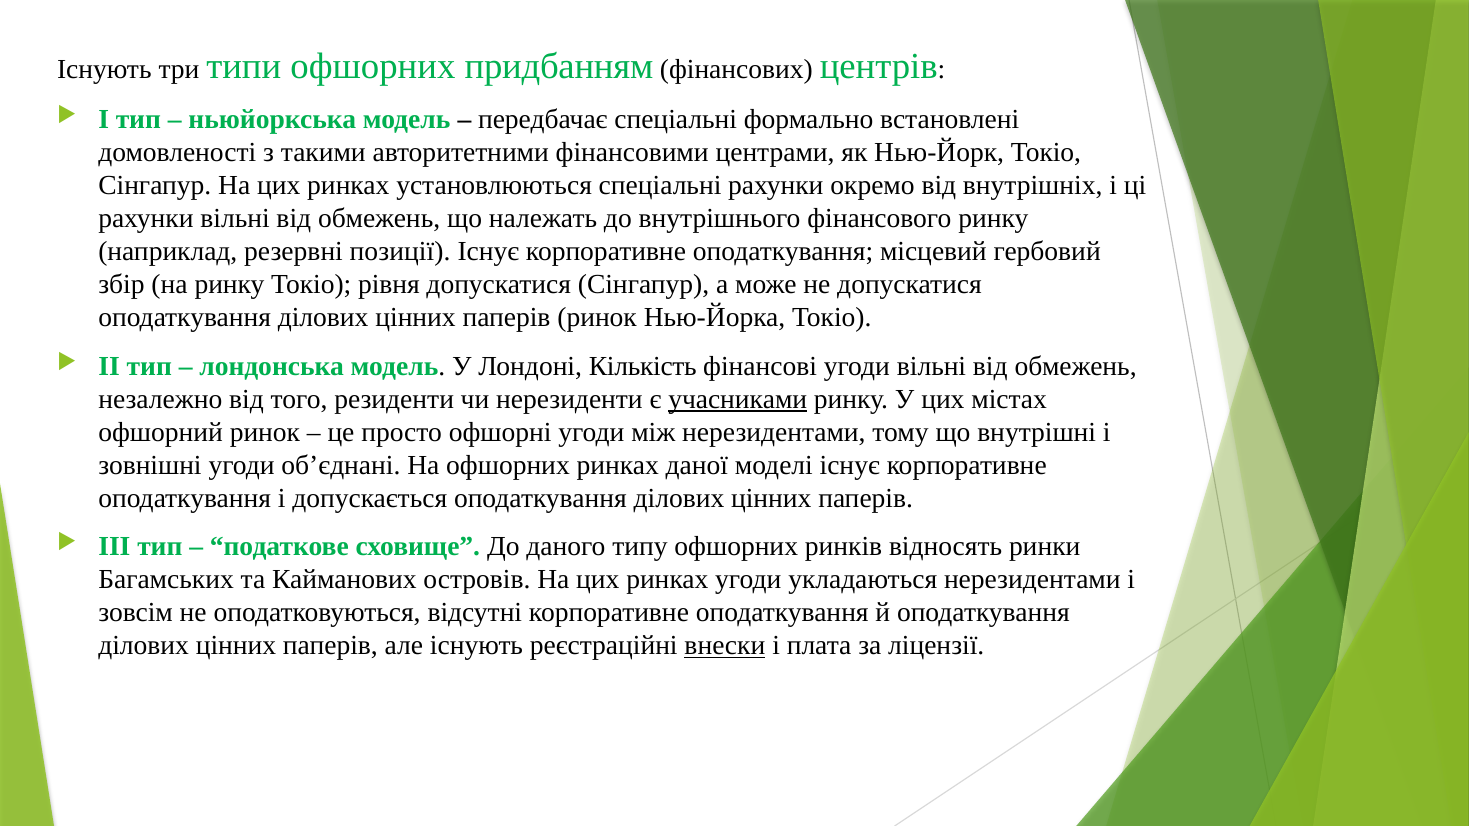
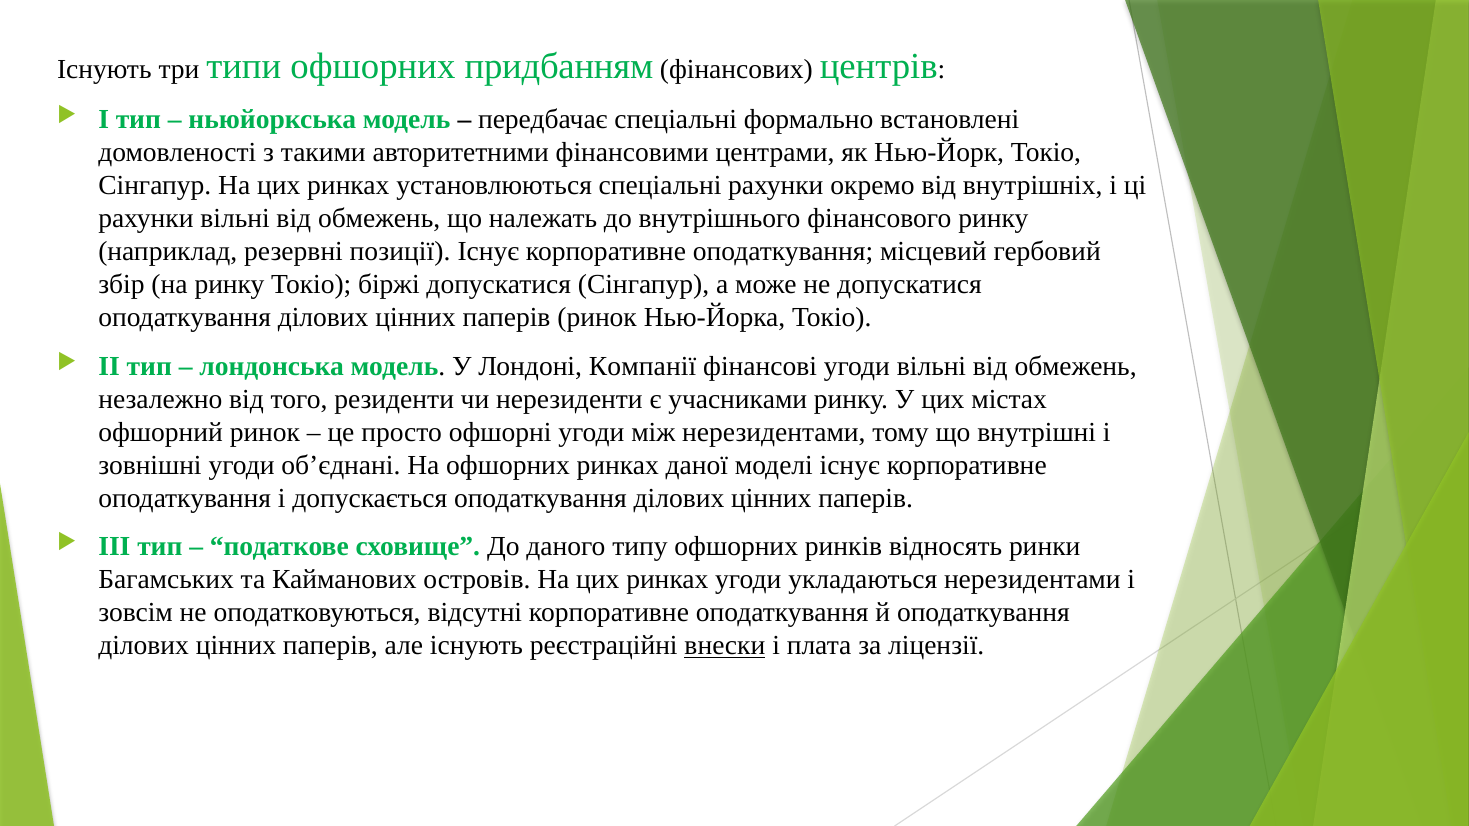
рівня: рівня -> біржі (389, 285)
Кількість: Кількість -> Компанії (643, 366)
учасниками underline: present -> none (738, 399)
